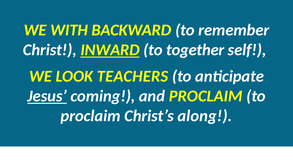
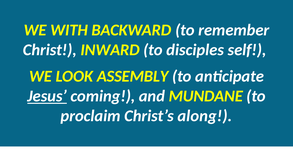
INWARD underline: present -> none (110, 50)
together: together -> disciples (195, 50)
TEACHERS: TEACHERS -> ASSEMBLY (133, 76)
and PROCLAIM: PROCLAIM -> MUNDANE (206, 96)
